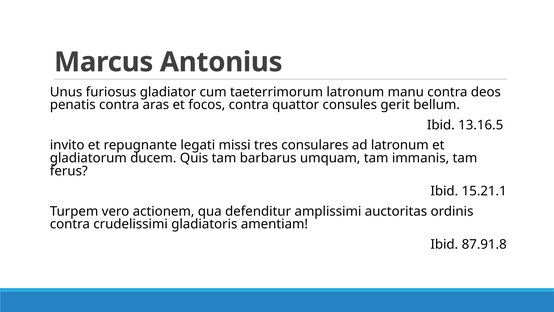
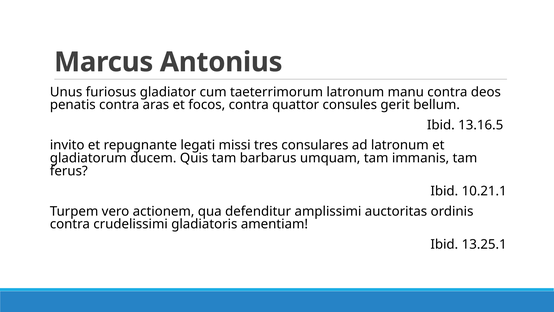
15.21.1: 15.21.1 -> 10.21.1 (484, 191)
87.91.8: 87.91.8 -> 13.25.1 (484, 244)
